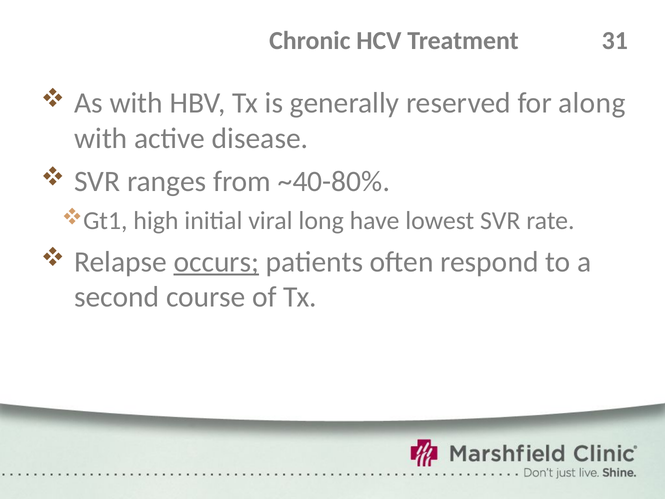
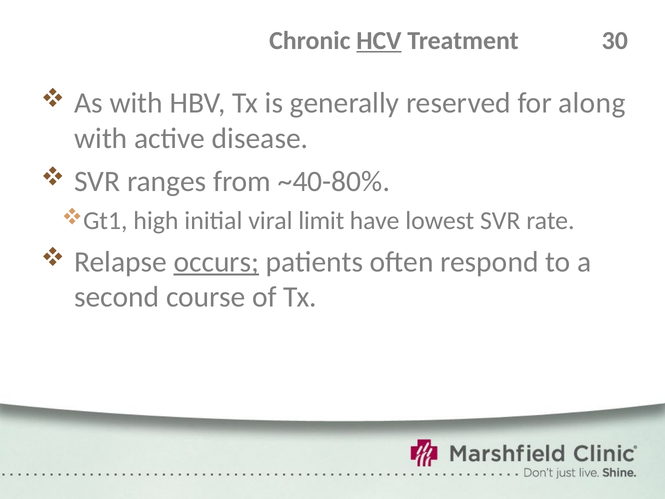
HCV underline: none -> present (379, 41)
31: 31 -> 30 (615, 41)
long: long -> limit (321, 221)
